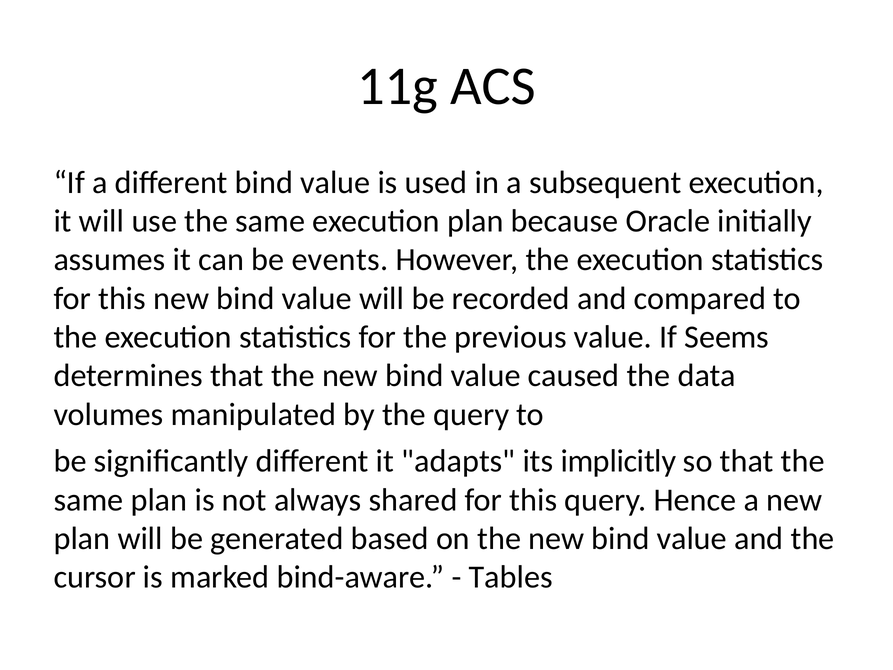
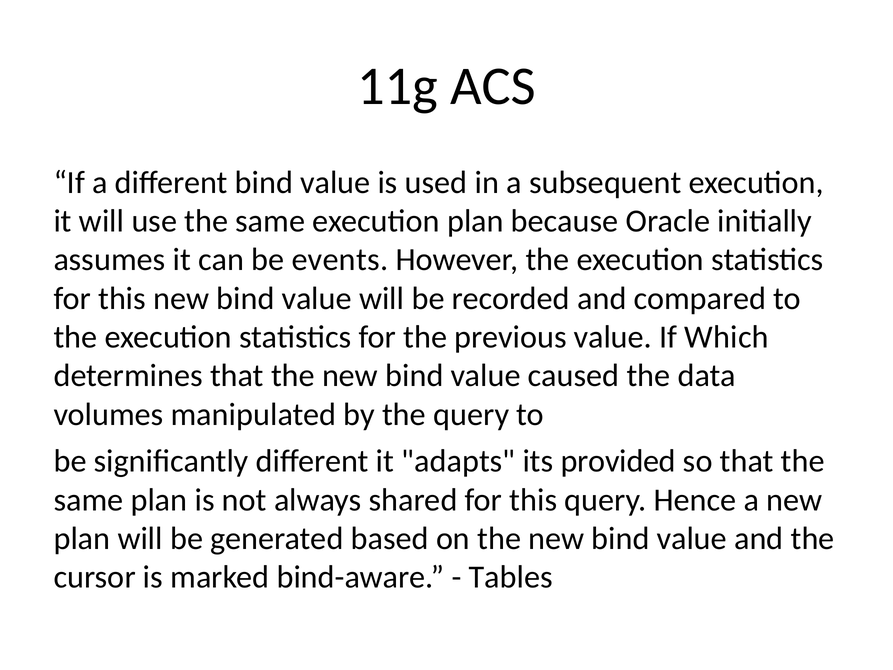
Seems: Seems -> Which (727, 337)
implicitly: implicitly -> provided (618, 461)
